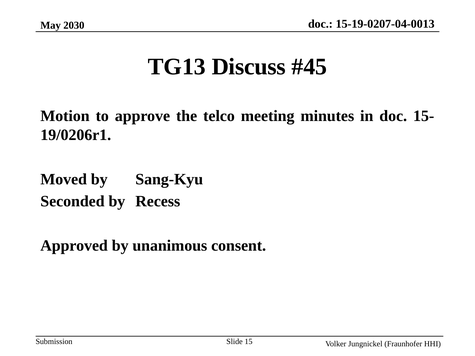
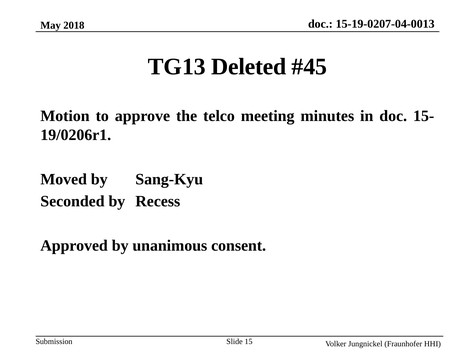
2030: 2030 -> 2018 (74, 25)
Discuss: Discuss -> Deleted (249, 67)
